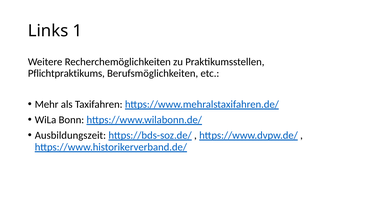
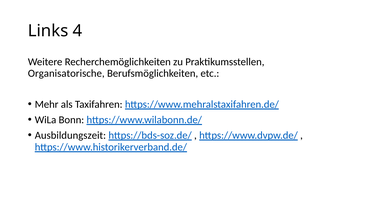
1: 1 -> 4 (78, 31)
Pflichtpraktikums: Pflichtpraktikums -> Organisatorische (66, 73)
